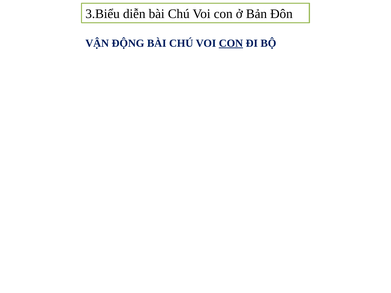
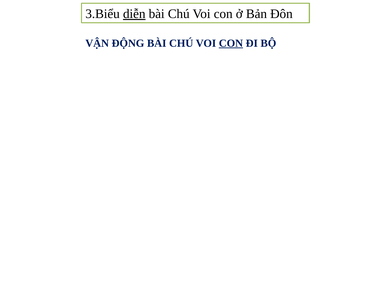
diễn underline: none -> present (134, 14)
